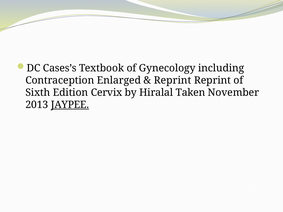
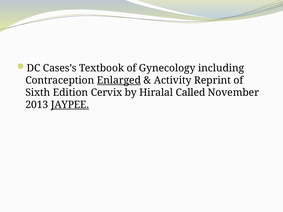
Enlarged underline: none -> present (119, 80)
Reprint: Reprint -> Activity (173, 80)
Taken: Taken -> Called (190, 93)
